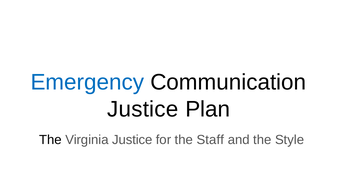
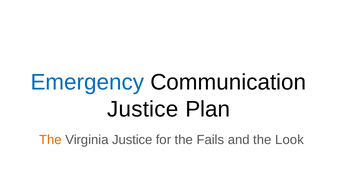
The colour: black -> orange (50, 139)
Staff: Staff -> Fails (210, 139)
Style: Style -> Look (289, 139)
